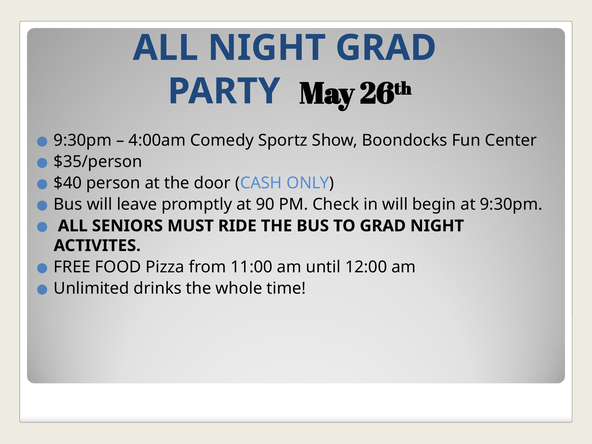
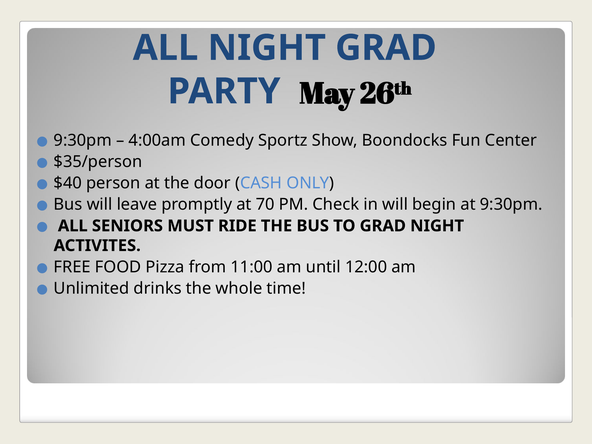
90: 90 -> 70 (265, 204)
